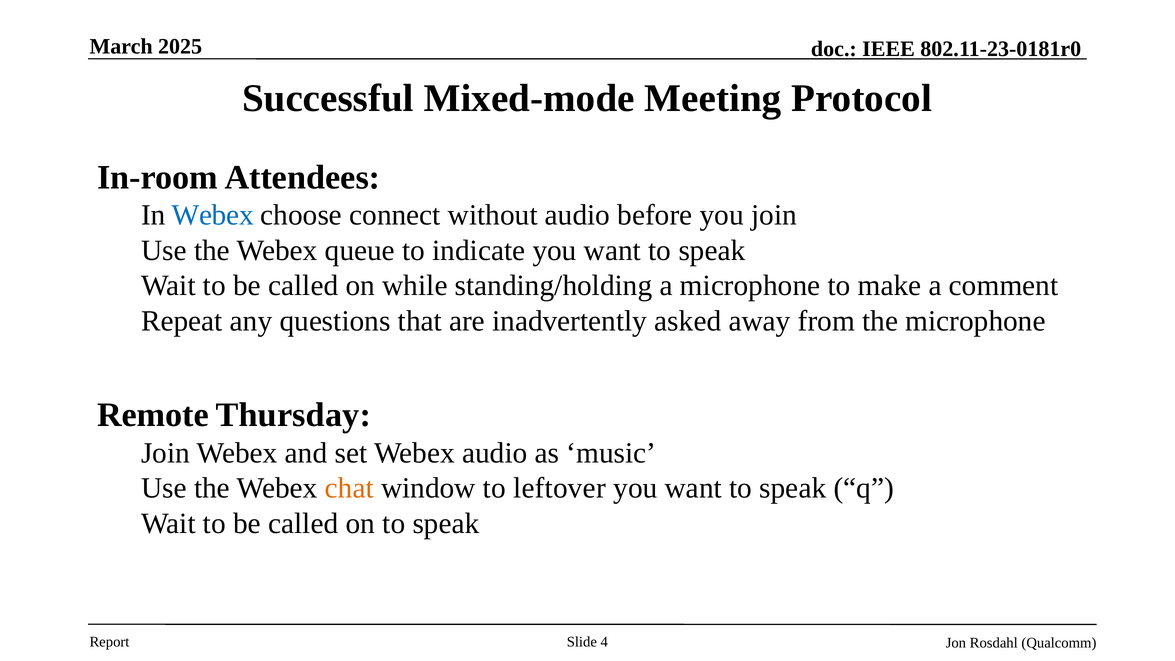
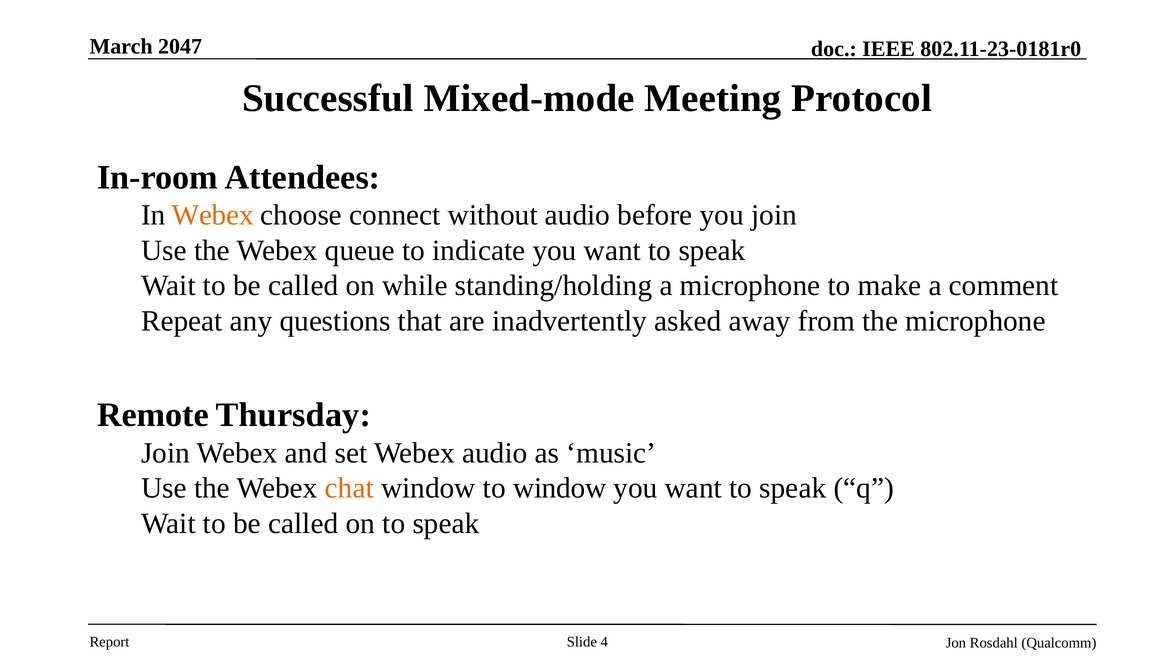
2025: 2025 -> 2047 (180, 47)
Webex colour: blue -> orange (213, 215)
to leftover: leftover -> window (560, 488)
